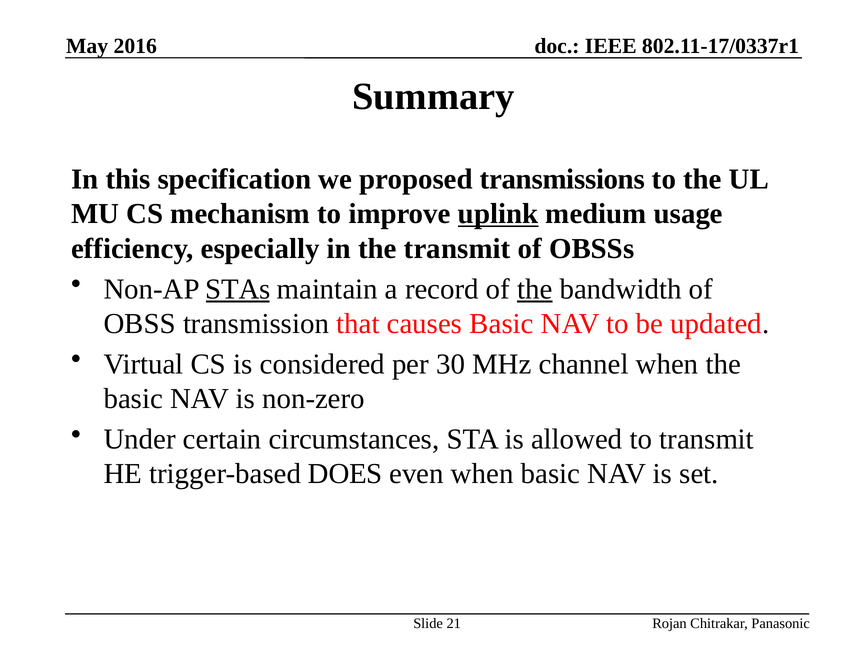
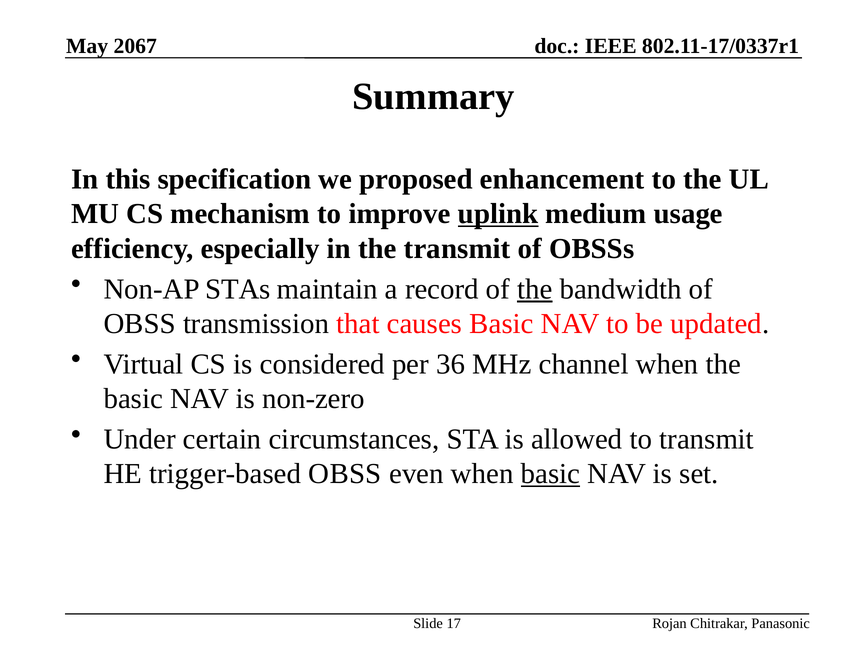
2016: 2016 -> 2067 (135, 46)
transmissions: transmissions -> enhancement (562, 179)
STAs underline: present -> none (238, 289)
30: 30 -> 36 (451, 364)
trigger-based DOES: DOES -> OBSS (345, 474)
basic underline: none -> present (550, 474)
21: 21 -> 17 (454, 624)
